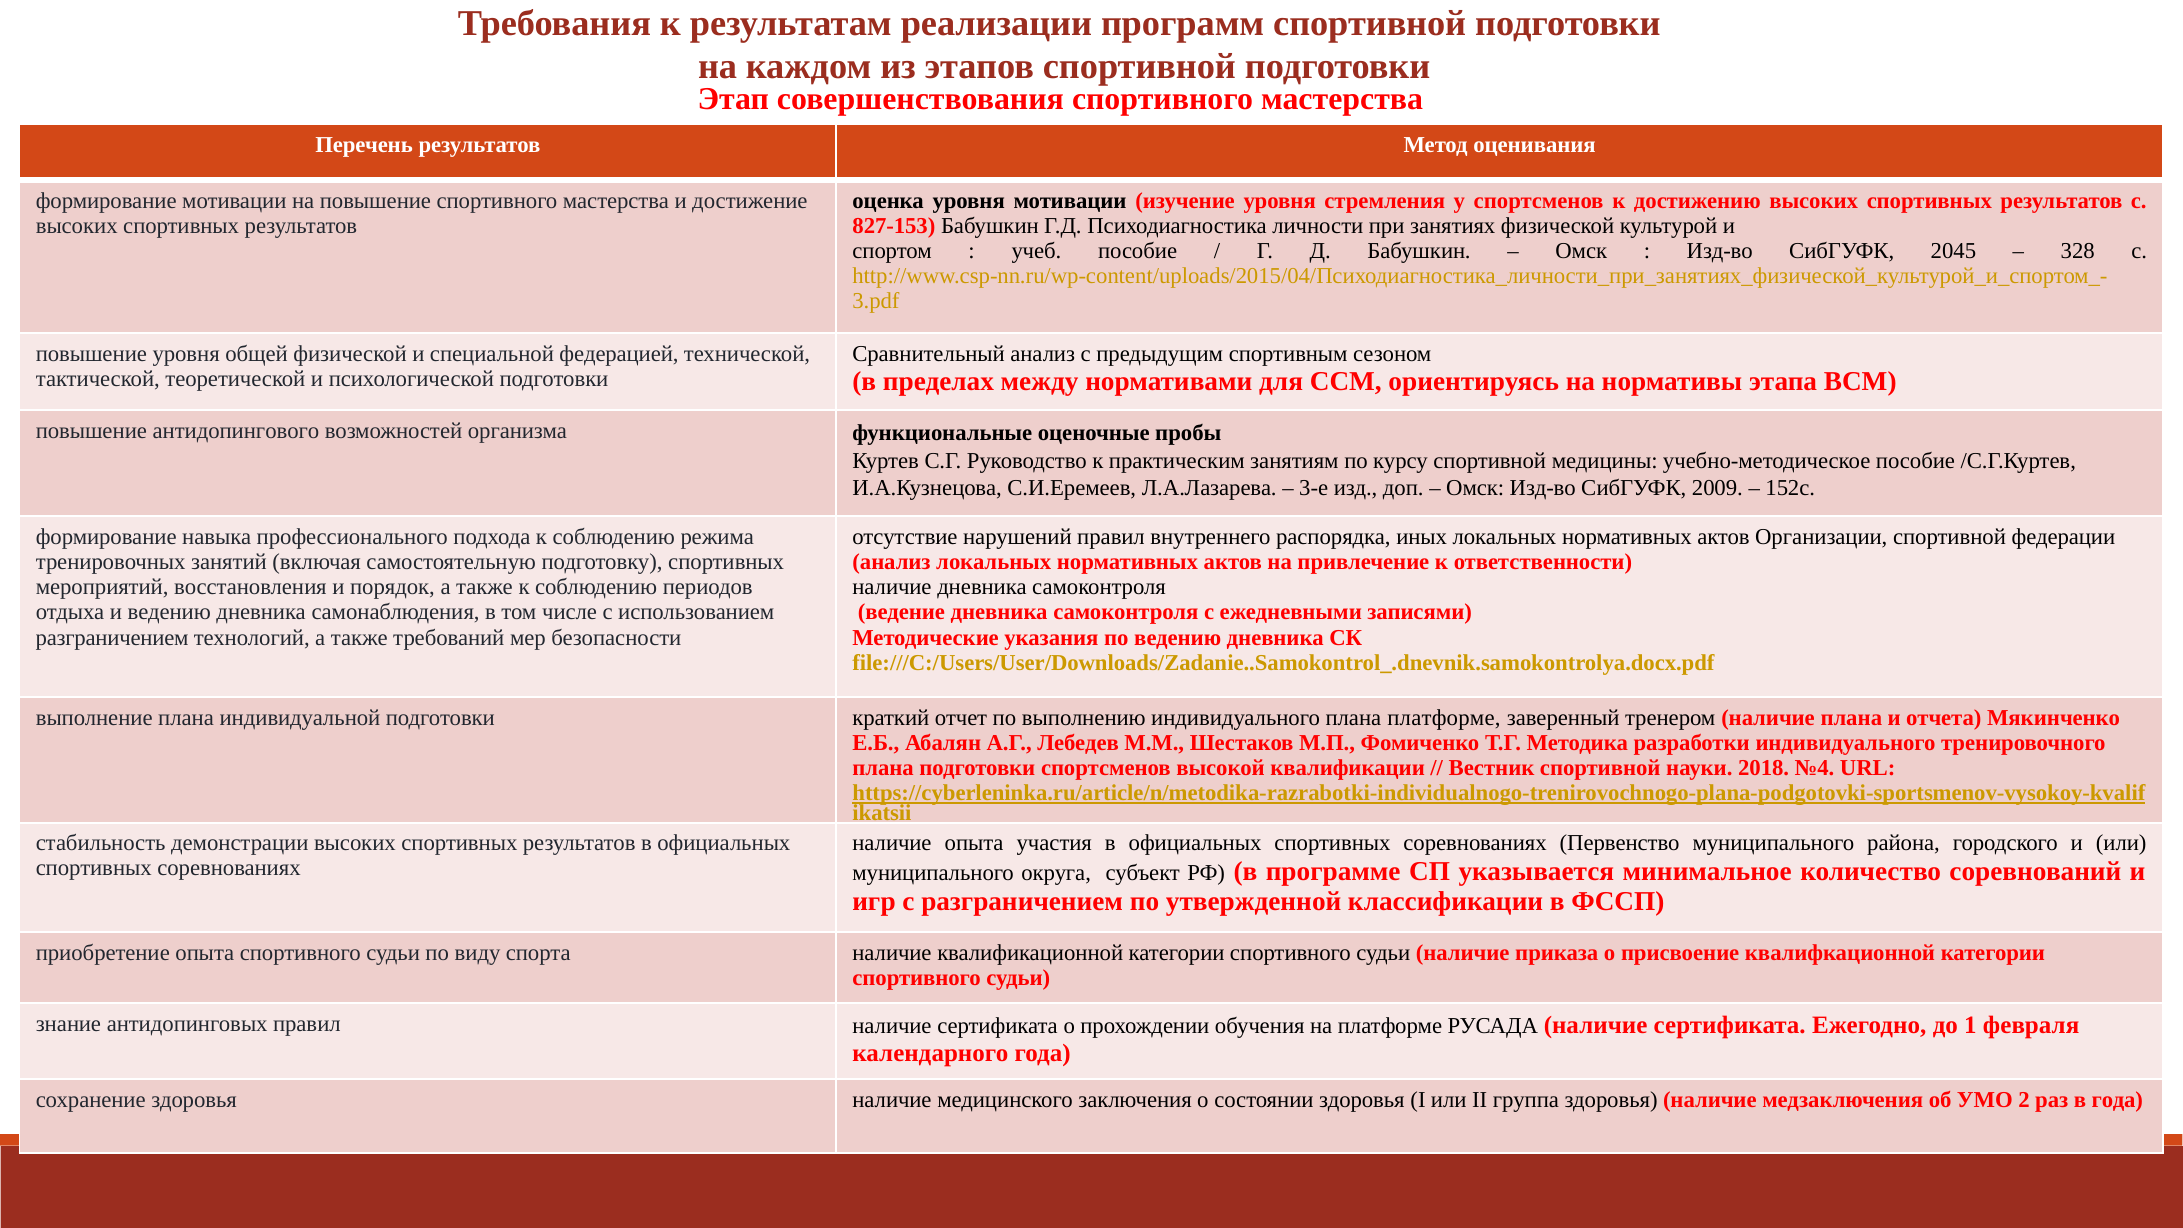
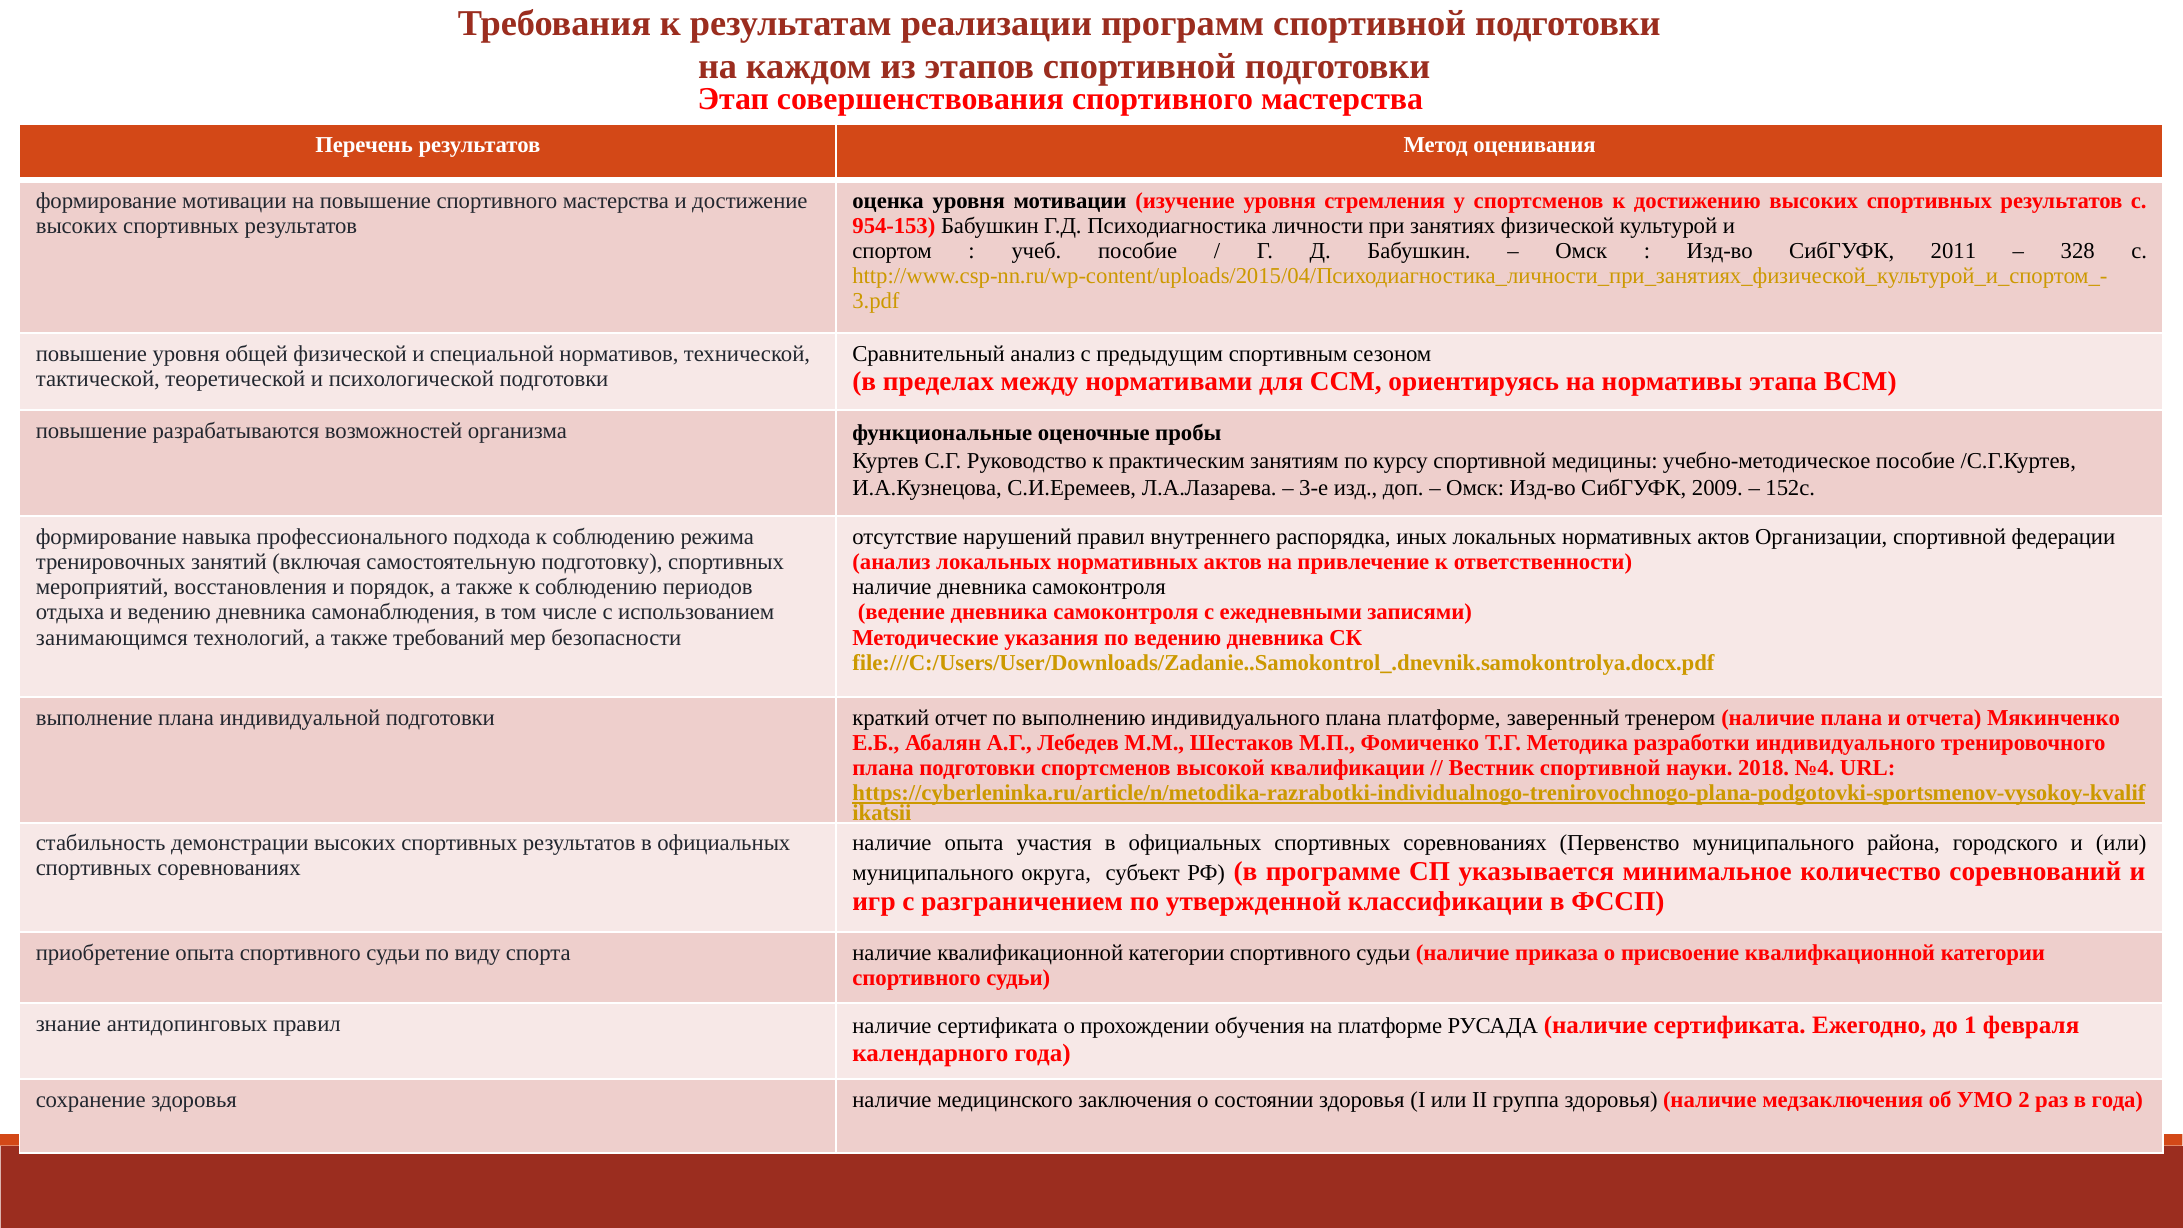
827-153: 827-153 -> 954-153 (894, 226)
2045: 2045 -> 2011 (1953, 251)
федерацией: федерацией -> нормативов (619, 354)
антидопингового: антидопингового -> разрабатываются (236, 431)
разграничением: разграничением -> занимающимся (112, 637)
